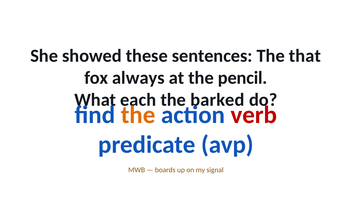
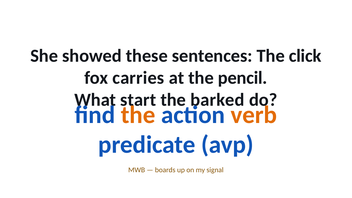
that: that -> click (305, 56)
always: always -> carries (138, 78)
each: each -> start (138, 100)
verb colour: red -> orange (254, 115)
